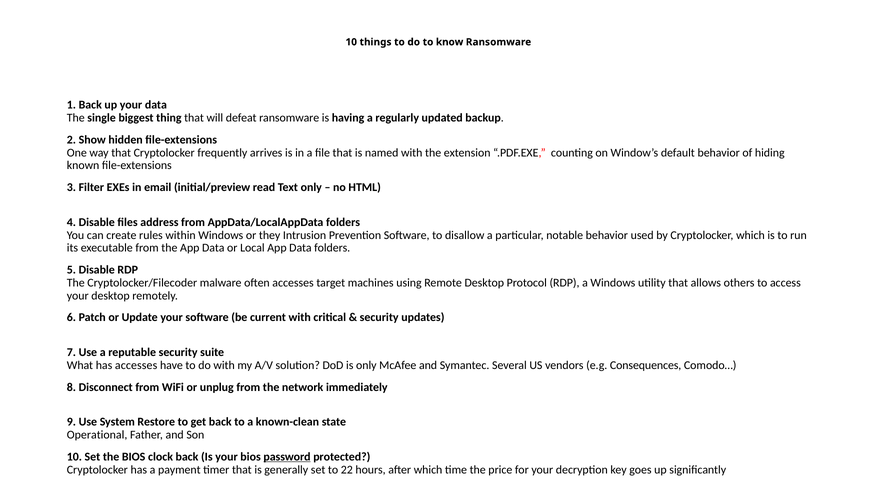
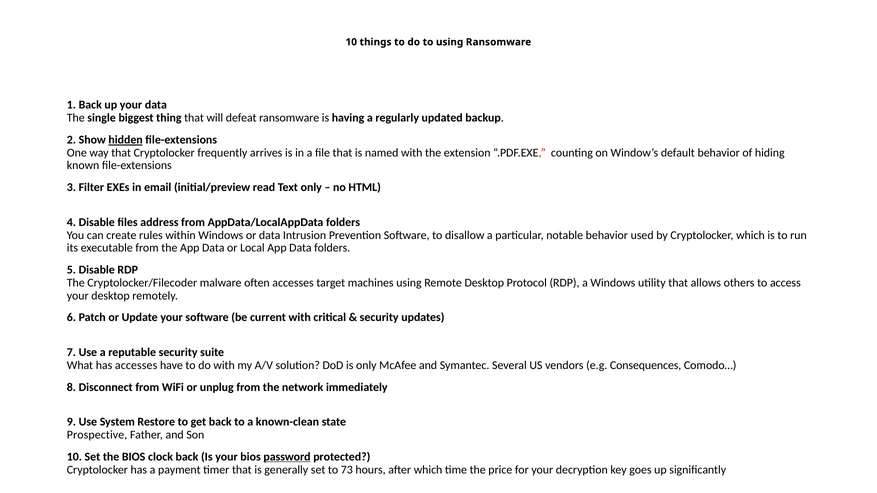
to know: know -> using (450, 42)
hidden underline: none -> present (126, 140)
or they: they -> data (270, 235)
Operational: Operational -> Prospective (97, 435)
22: 22 -> 73 (347, 470)
